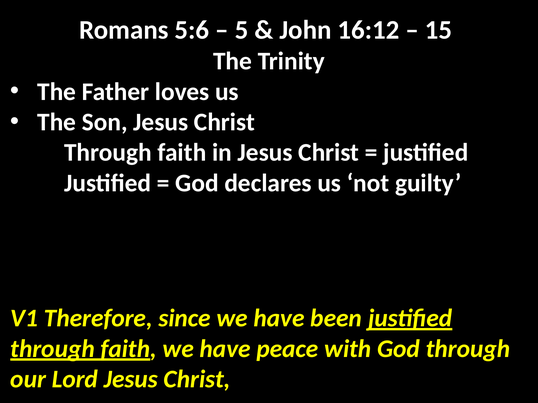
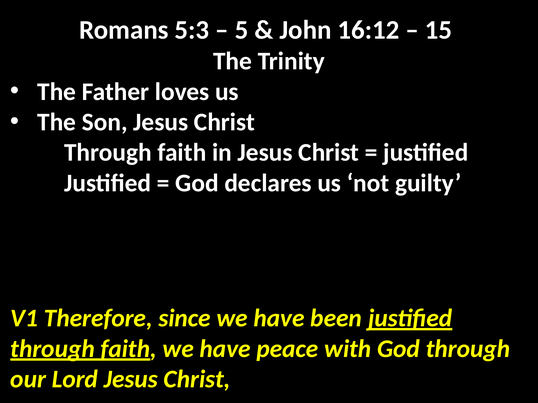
5:6: 5:6 -> 5:3 (192, 30)
